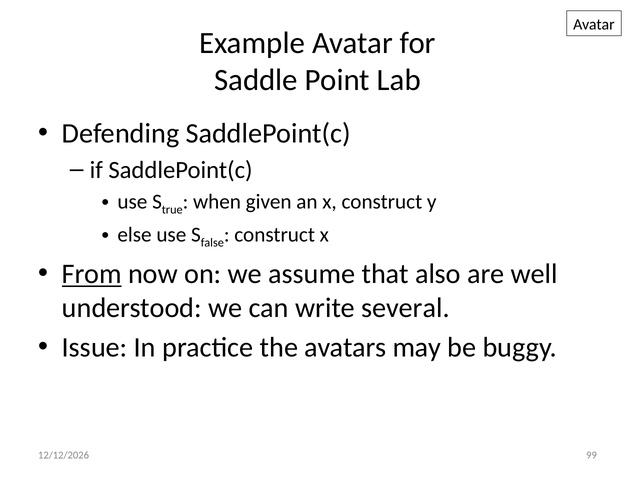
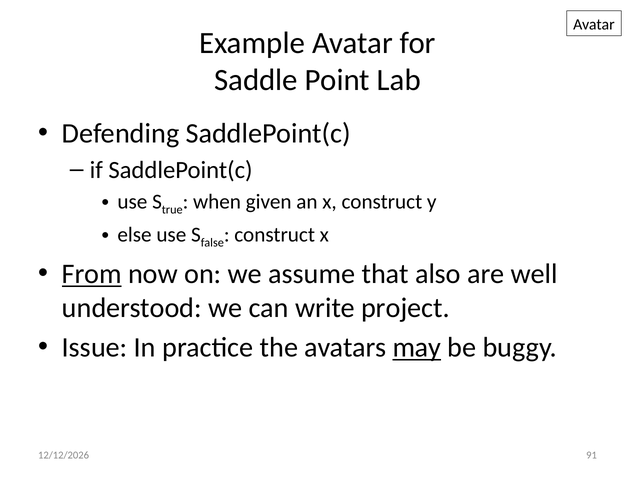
several: several -> project (406, 307)
may underline: none -> present (417, 347)
99: 99 -> 91 (592, 455)
